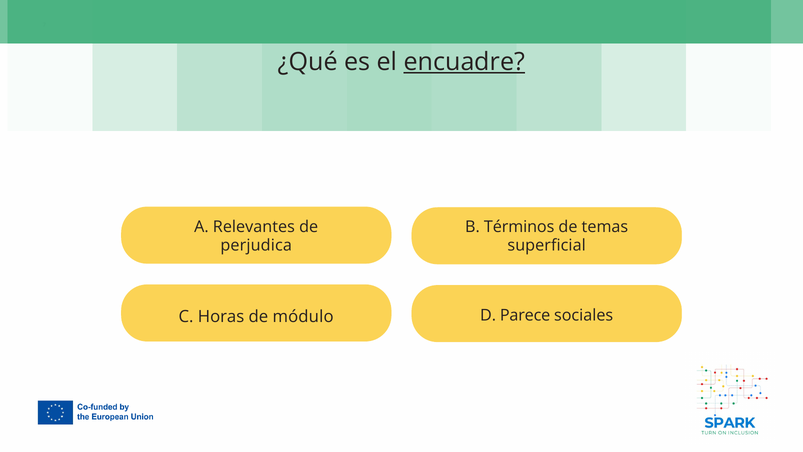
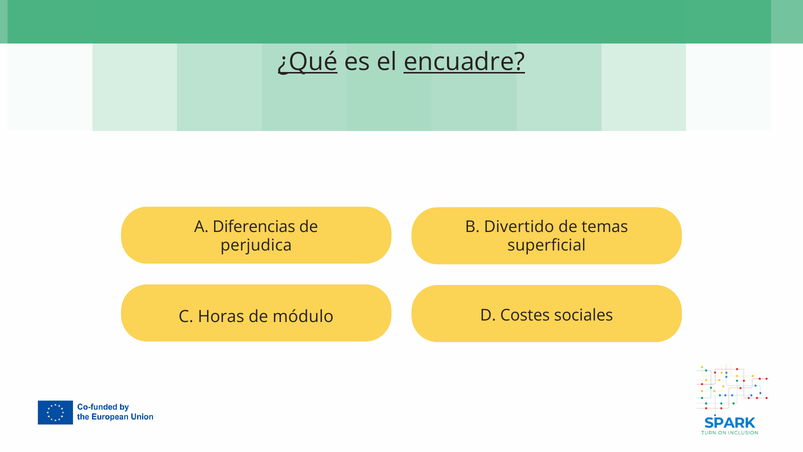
¿Qué underline: none -> present (308, 62)
Relevantes: Relevantes -> Diferencias (254, 227)
Términos: Términos -> Divertido (519, 227)
Parece: Parece -> Costes (525, 315)
